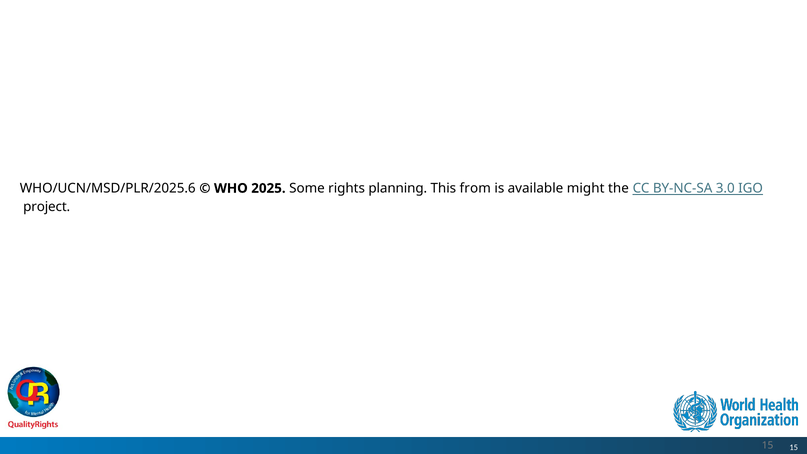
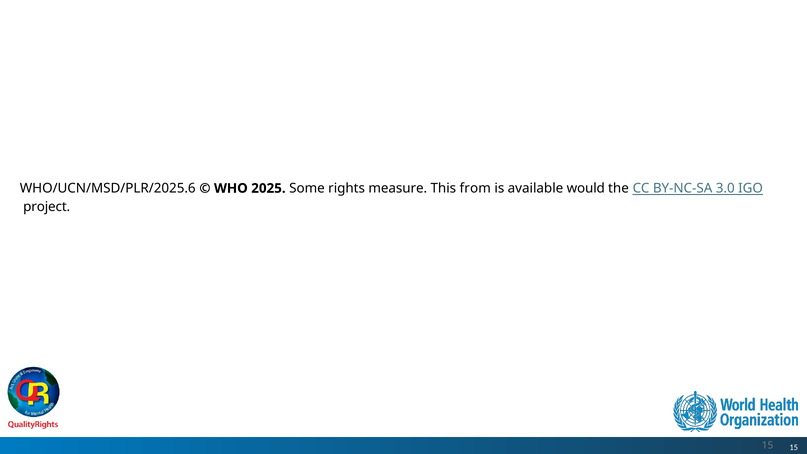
planning: planning -> measure (398, 188)
might: might -> would (586, 188)
